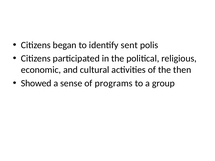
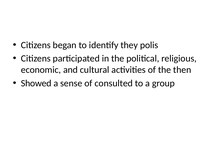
sent: sent -> they (129, 45)
programs: programs -> consulted (114, 83)
